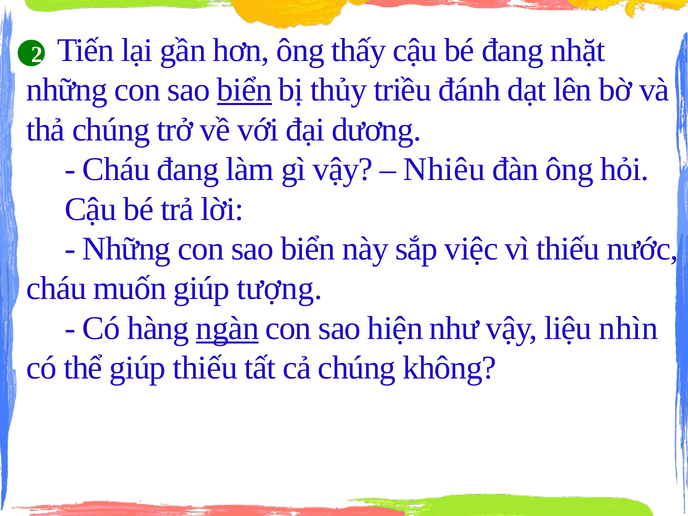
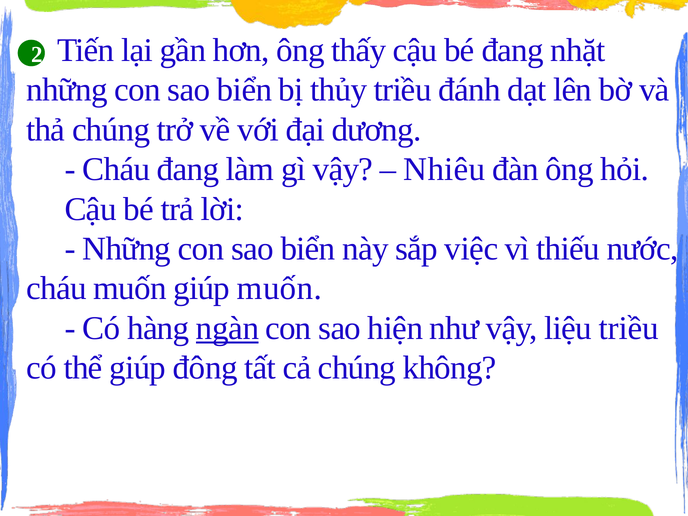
biển underline: present -> none (244, 90)
giúp tượng: tượng -> muốn (279, 289)
liệu nhìn: nhìn -> triều (629, 328)
giúp thiếu: thiếu -> đông (205, 368)
